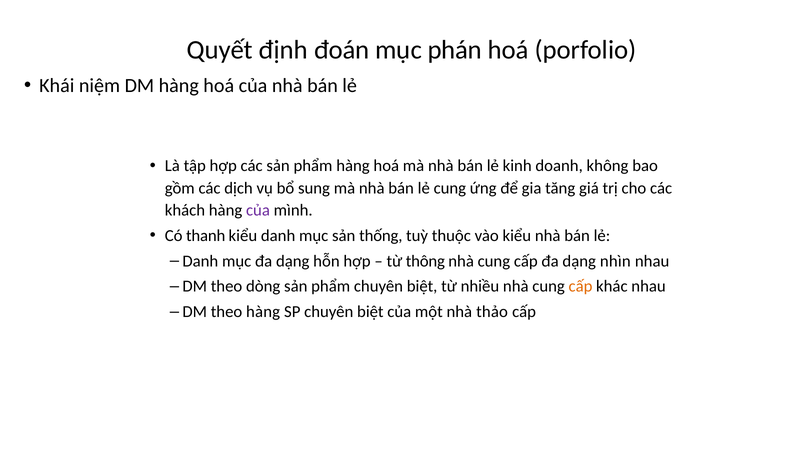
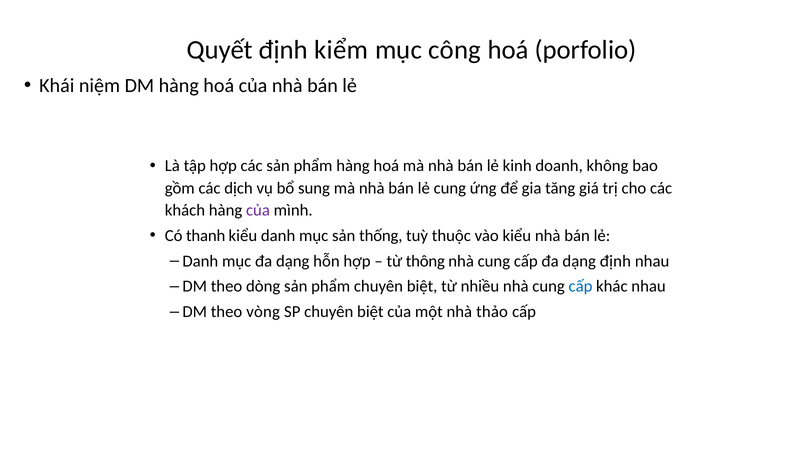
đoán: đoán -> kiểm (341, 50)
phán: phán -> công (455, 50)
dạng nhìn: nhìn -> định (615, 261)
cấp colour: orange -> blue (581, 287)
theo hàng: hàng -> vòng (263, 312)
